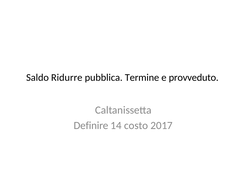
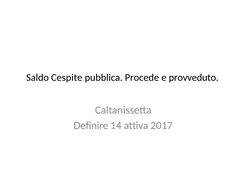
Ridurre: Ridurre -> Cespite (67, 77)
Termine: Termine -> Procede (142, 77)
costo: costo -> attiva (136, 125)
